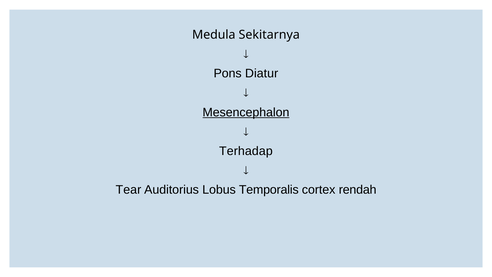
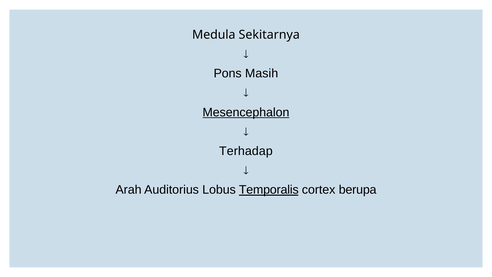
Diatur: Diatur -> Masih (262, 73)
Tear: Tear -> Arah (129, 190)
Temporalis underline: none -> present (269, 190)
rendah: rendah -> berupa (358, 190)
